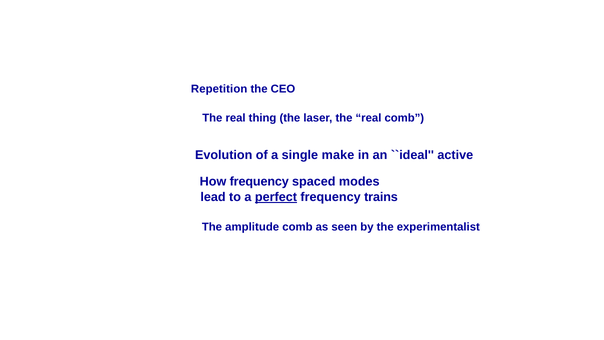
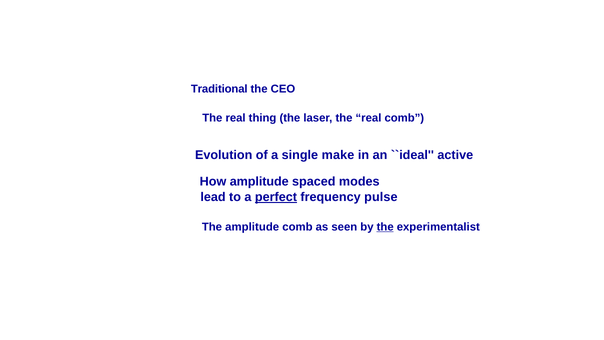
Repetition: Repetition -> Traditional (219, 89)
How frequency: frequency -> amplitude (259, 181)
trains: trains -> pulse (381, 197)
the underline: none -> present (385, 227)
